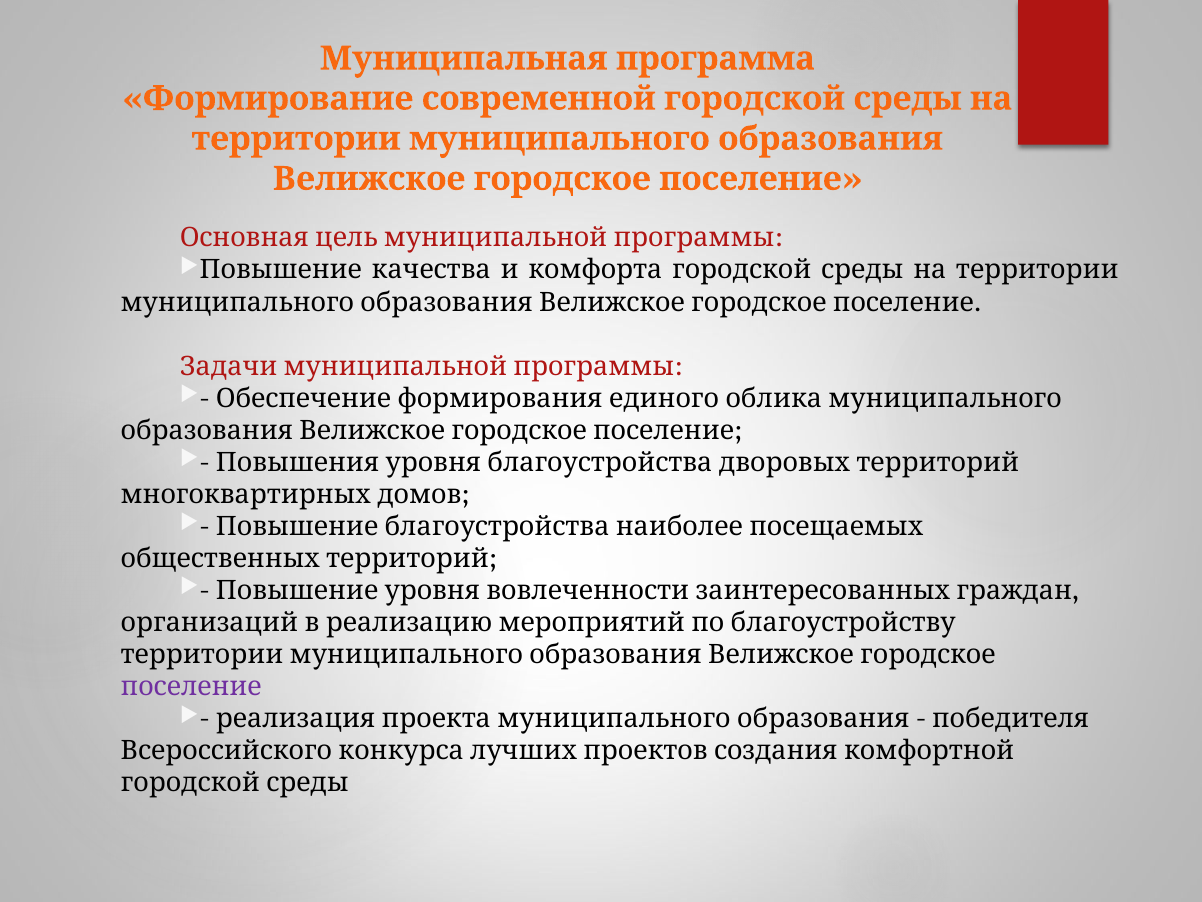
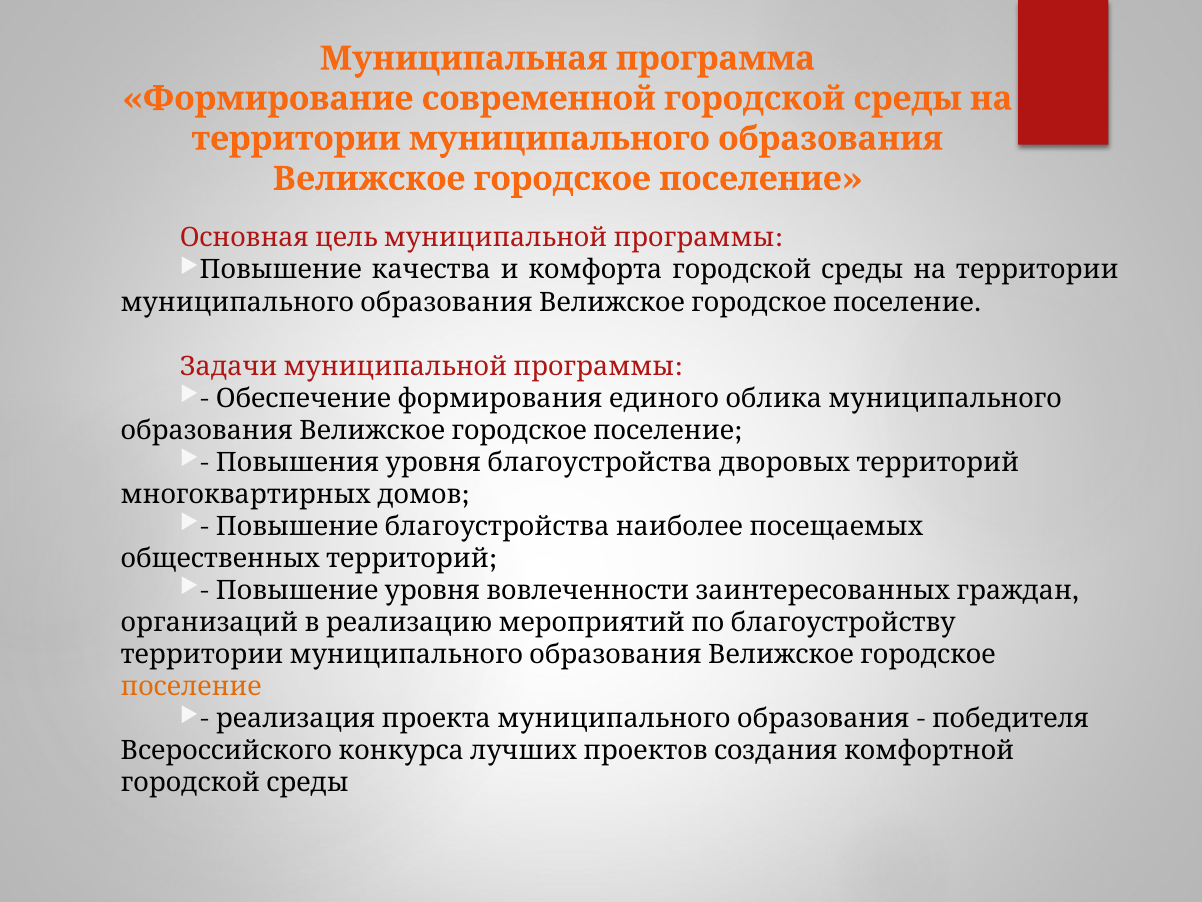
поселение colour: purple -> orange (191, 687)
